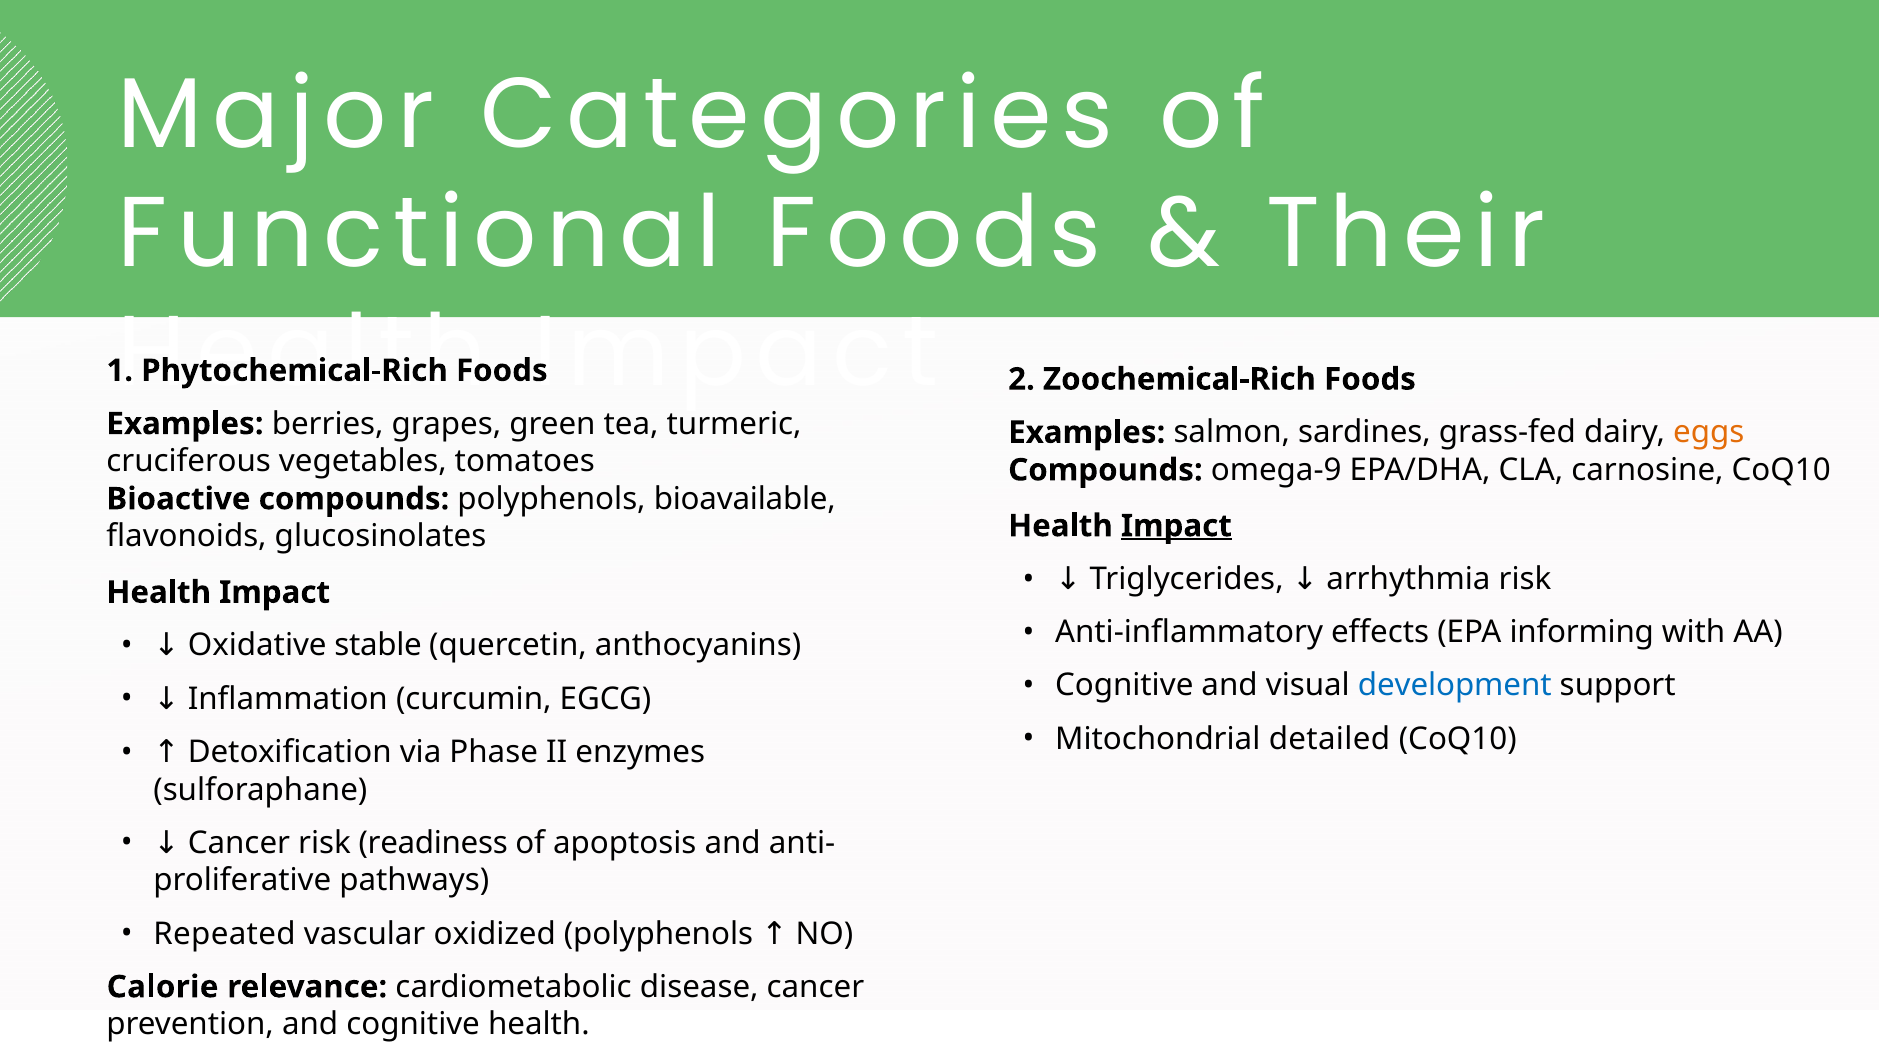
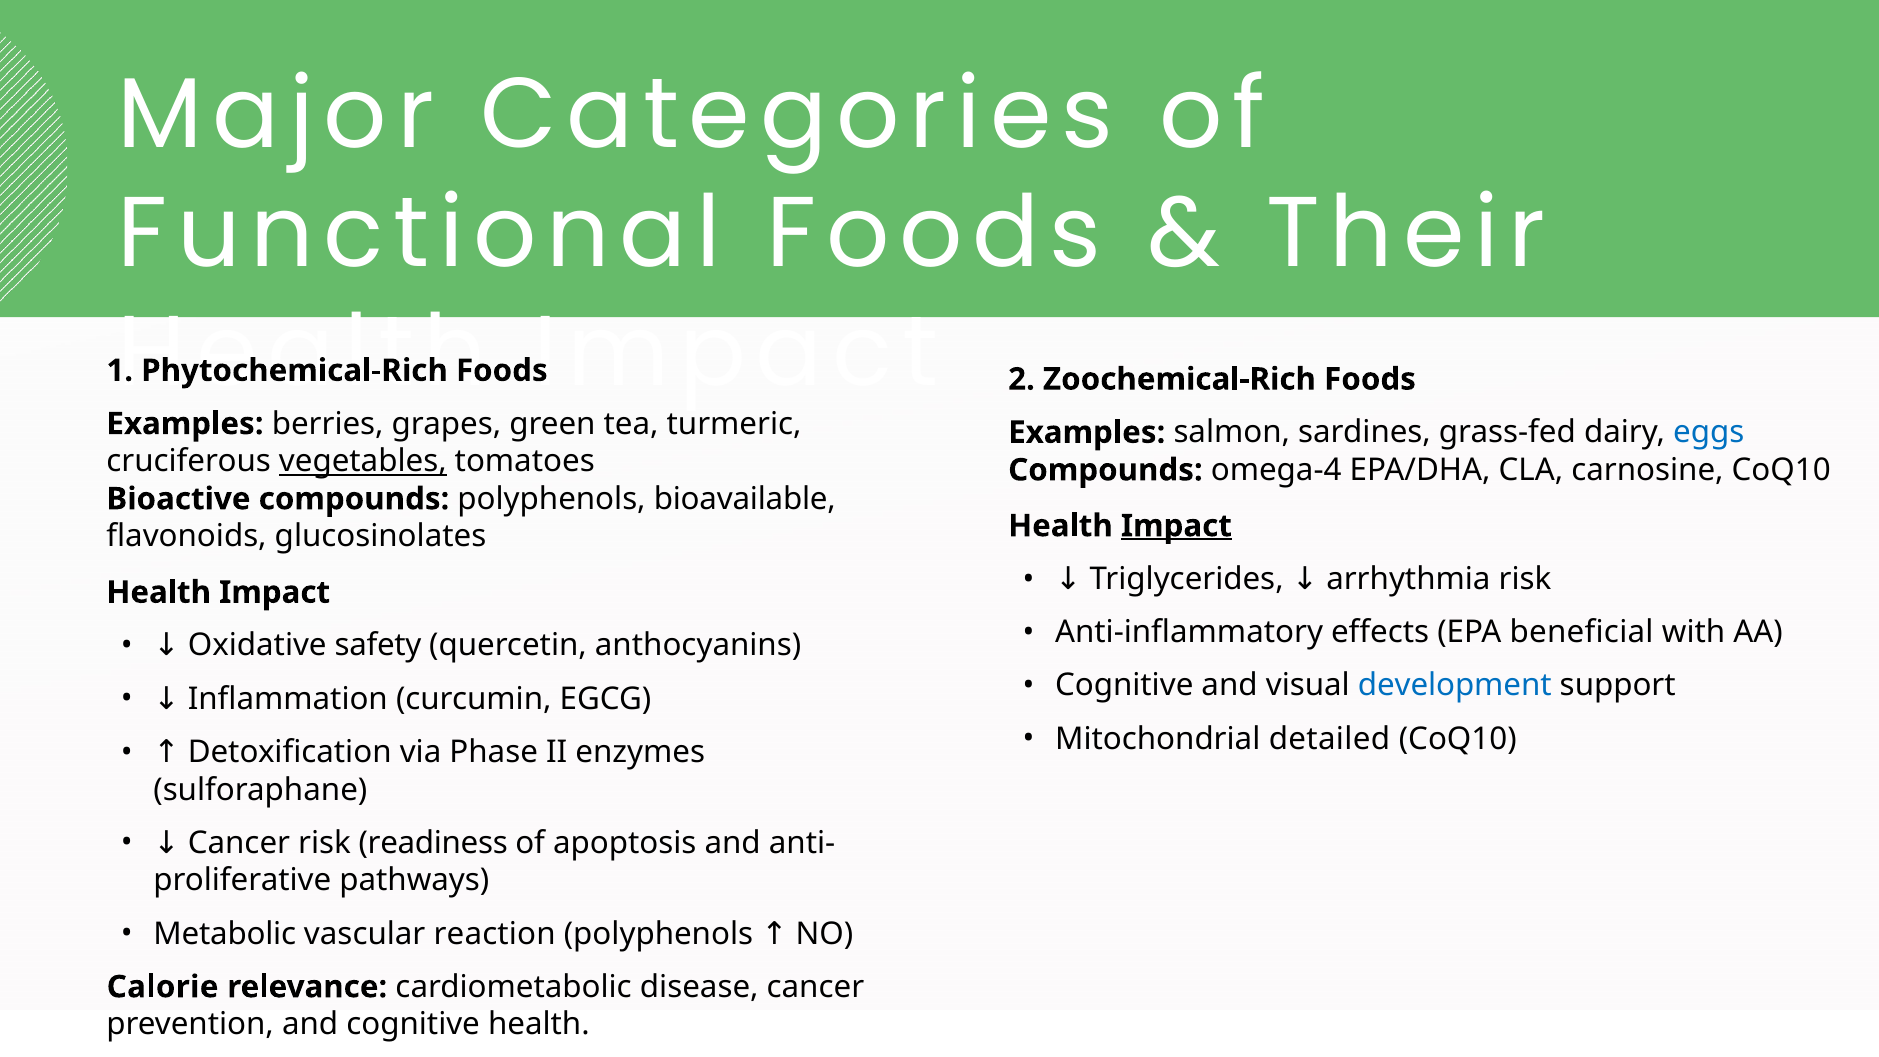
eggs colour: orange -> blue (1709, 432)
vegetables underline: none -> present (363, 461)
omega-9: omega-9 -> omega-4 (1276, 470)
informing: informing -> beneficial (1582, 632)
stable: stable -> safety (378, 646)
Repeated: Repeated -> Metabolic (225, 934)
oxidized: oxidized -> reaction (495, 934)
